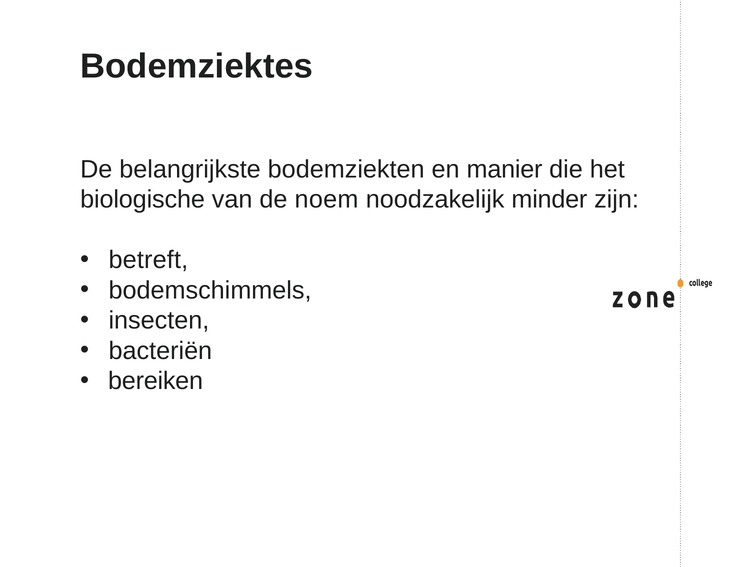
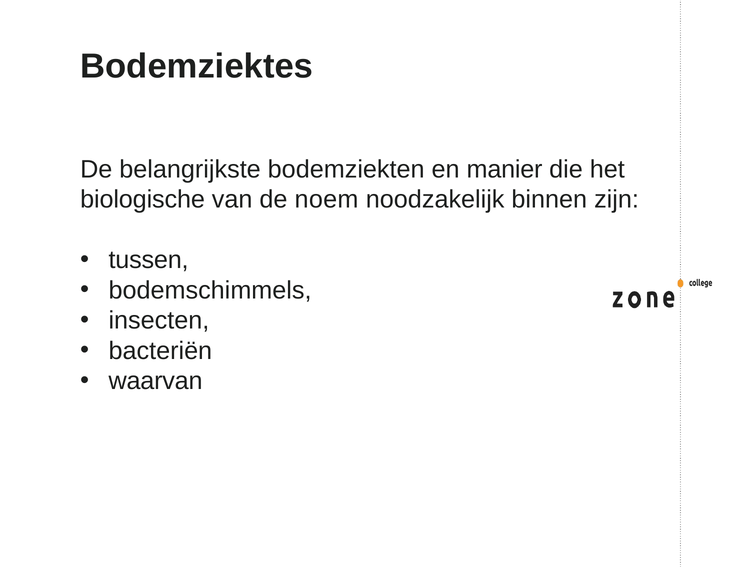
minder: minder -> binnen (549, 200)
betreft: betreft -> tussen (149, 260)
bereiken: bereiken -> waarvan (156, 381)
